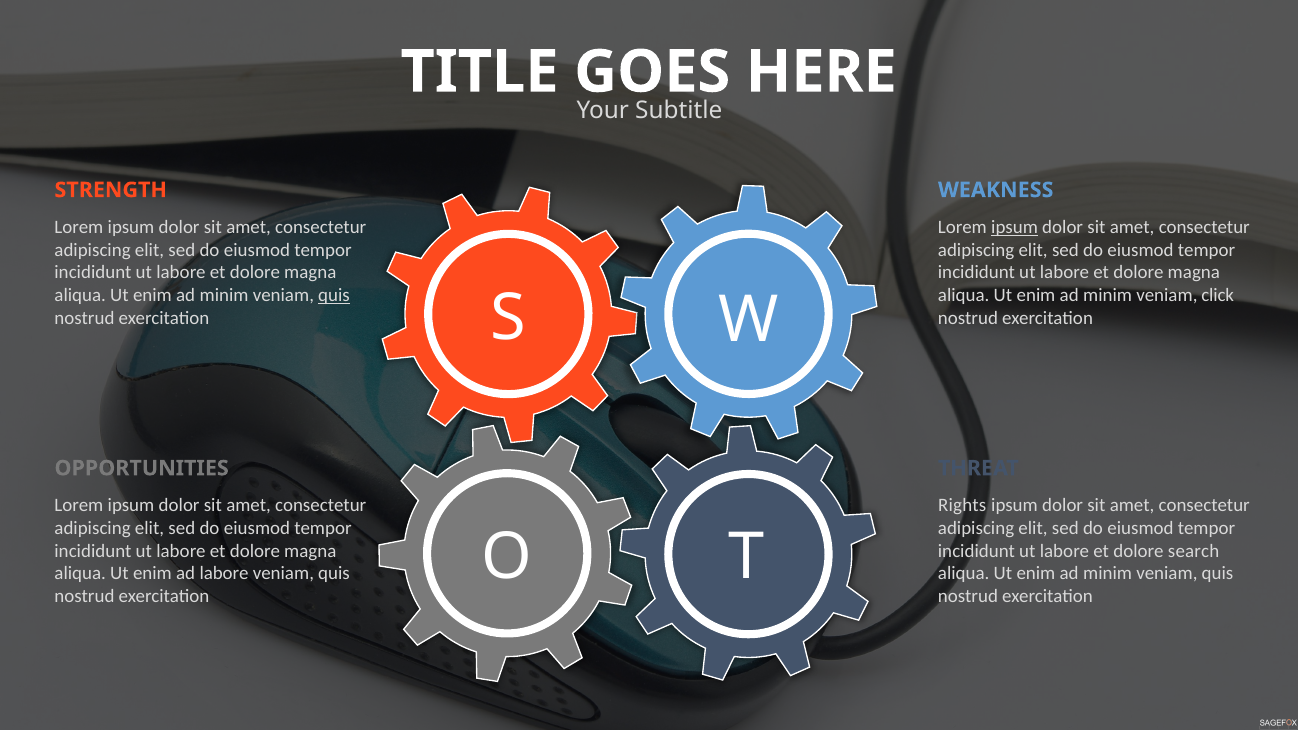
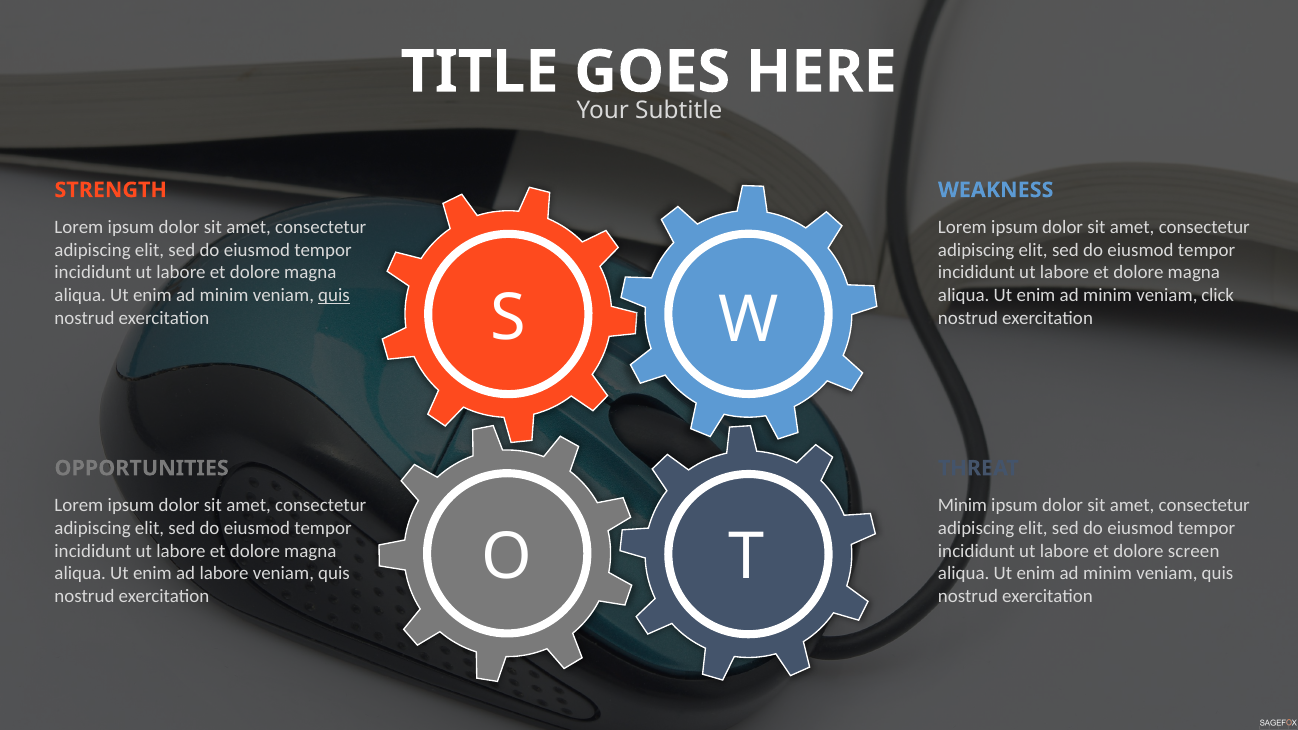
ipsum underline: present -> none (1015, 227)
Rights: Rights -> Minim (962, 505)
search: search -> screen (1194, 551)
